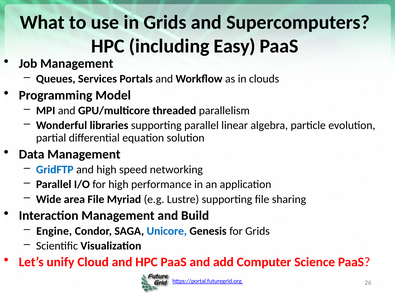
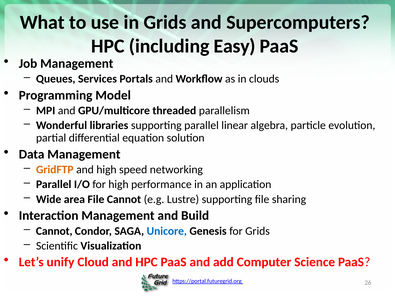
GridFTP colour: blue -> orange (55, 170)
File Myriad: Myriad -> Cannot (124, 199)
Engine: Engine -> Cannot (54, 231)
